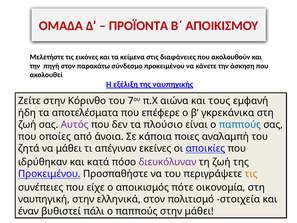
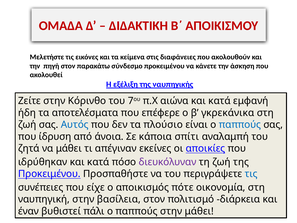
ΠΡΟΪΟΝΤΑ: ΠΡΟΪΟΝΤΑ -> ΔΙΔΑΚΤΙΚΗ (138, 26)
αιώνα και τους: τους -> κατά (220, 101)
Αυτός colour: purple -> blue (75, 125)
οποίες: οποίες -> ίδρυση (55, 136)
ποιες: ποιες -> σπίτι (187, 136)
τις colour: orange -> blue (251, 174)
ελληνικά: ελληνικά -> βασίλεια (119, 199)
στοιχεία: στοιχεία -> διάρκεια (238, 199)
